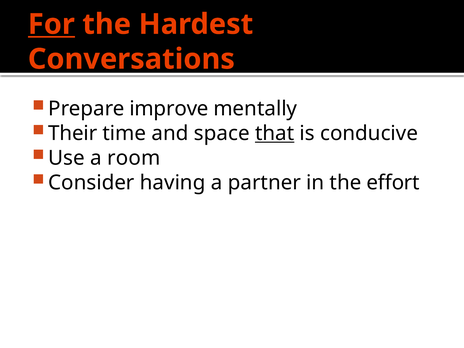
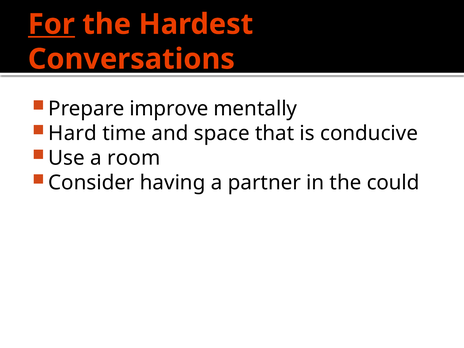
Their: Their -> Hard (73, 133)
that underline: present -> none (275, 133)
effort: effort -> could (393, 183)
